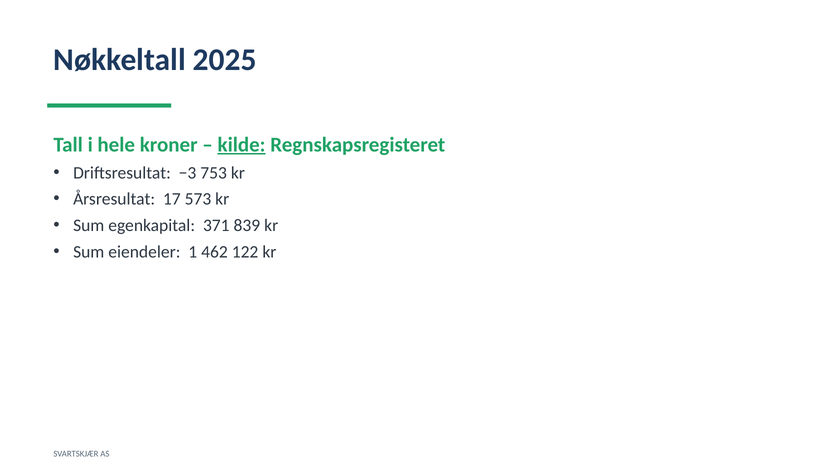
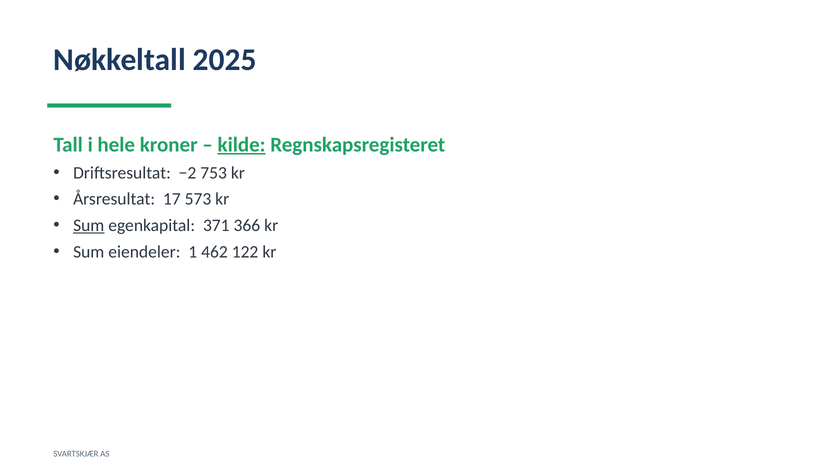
−3: −3 -> −2 (188, 173)
Sum underline: none -> present (89, 225)
839: 839 -> 366 (247, 225)
